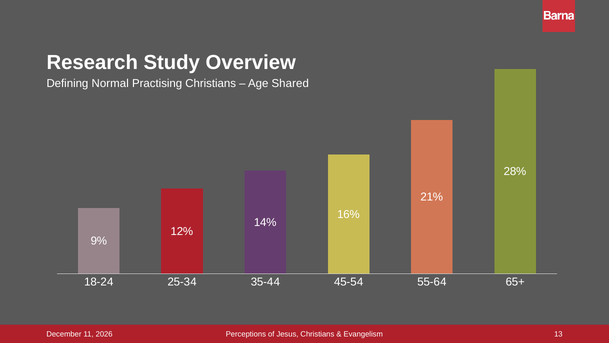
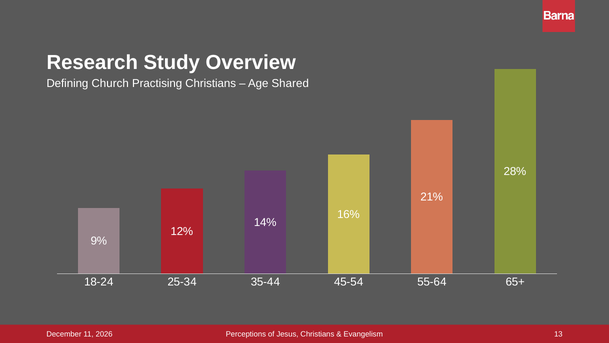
Normal: Normal -> Church (110, 83)
